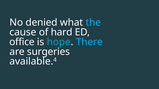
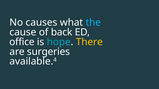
denied: denied -> causes (41, 23)
hard: hard -> back (62, 32)
There colour: light blue -> yellow (89, 42)
